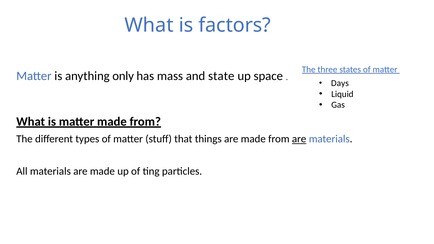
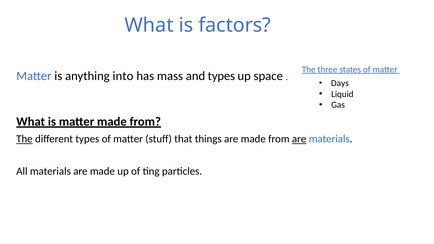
only: only -> into (123, 76)
and state: state -> types (221, 76)
The underline: none -> present (24, 139)
